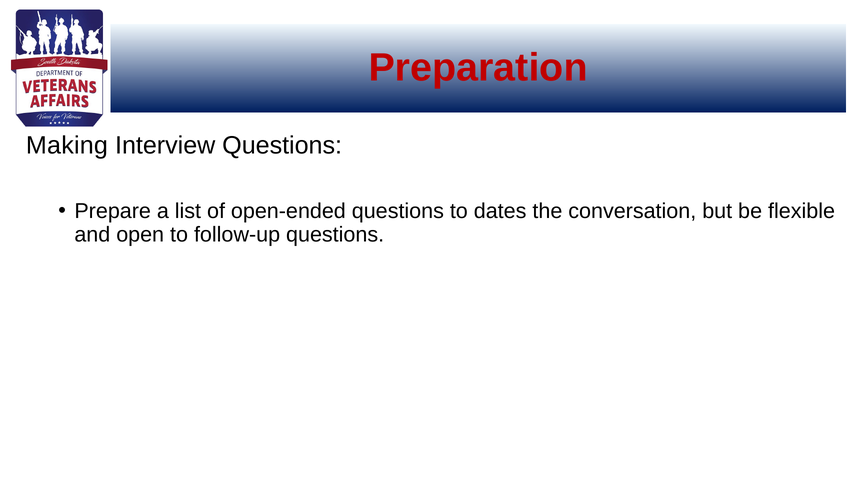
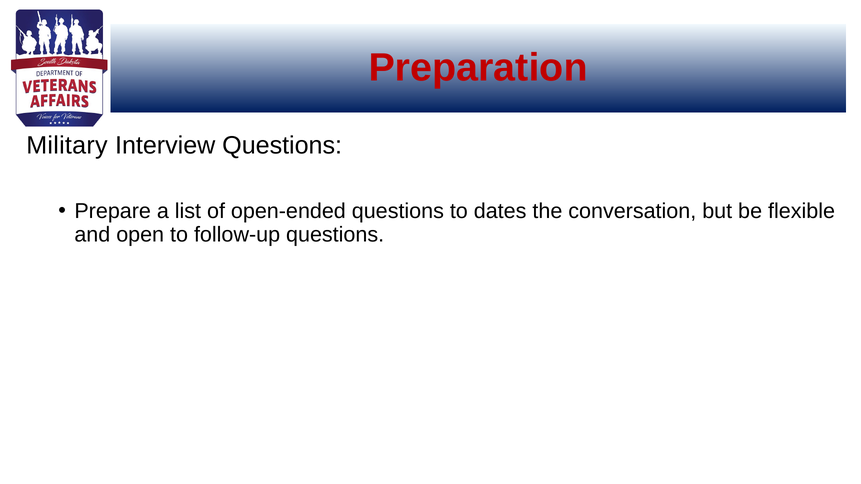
Making: Making -> Military (67, 146)
